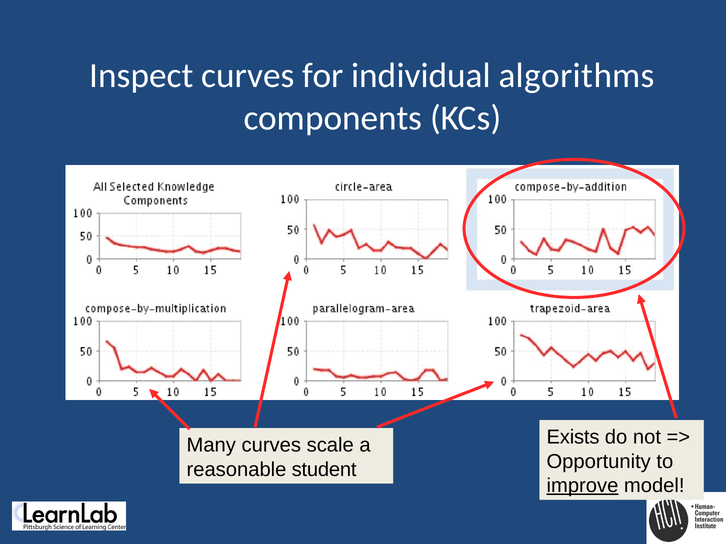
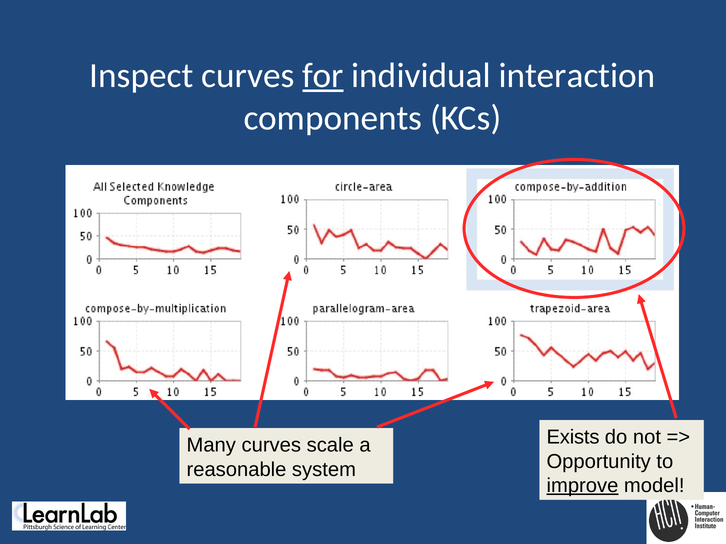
for underline: none -> present (323, 76)
algorithms: algorithms -> interaction (577, 76)
student: student -> system (324, 470)
